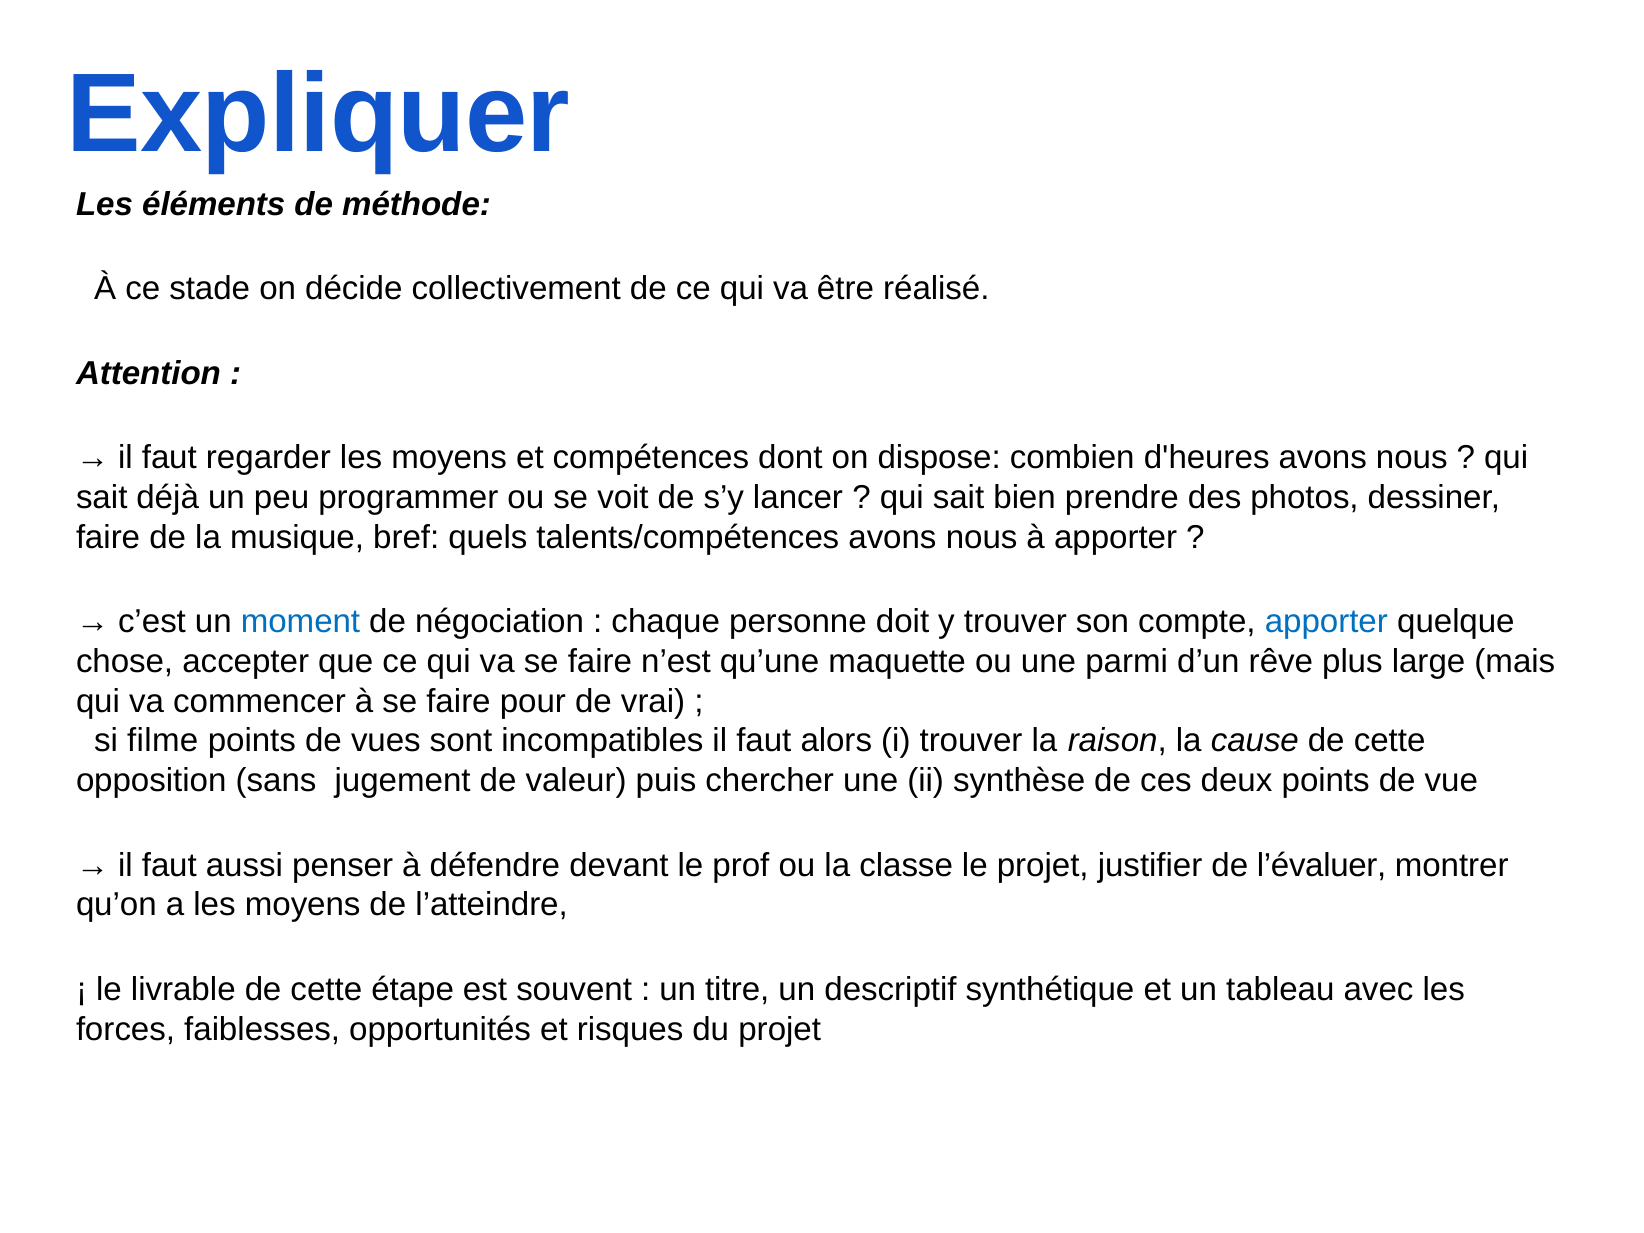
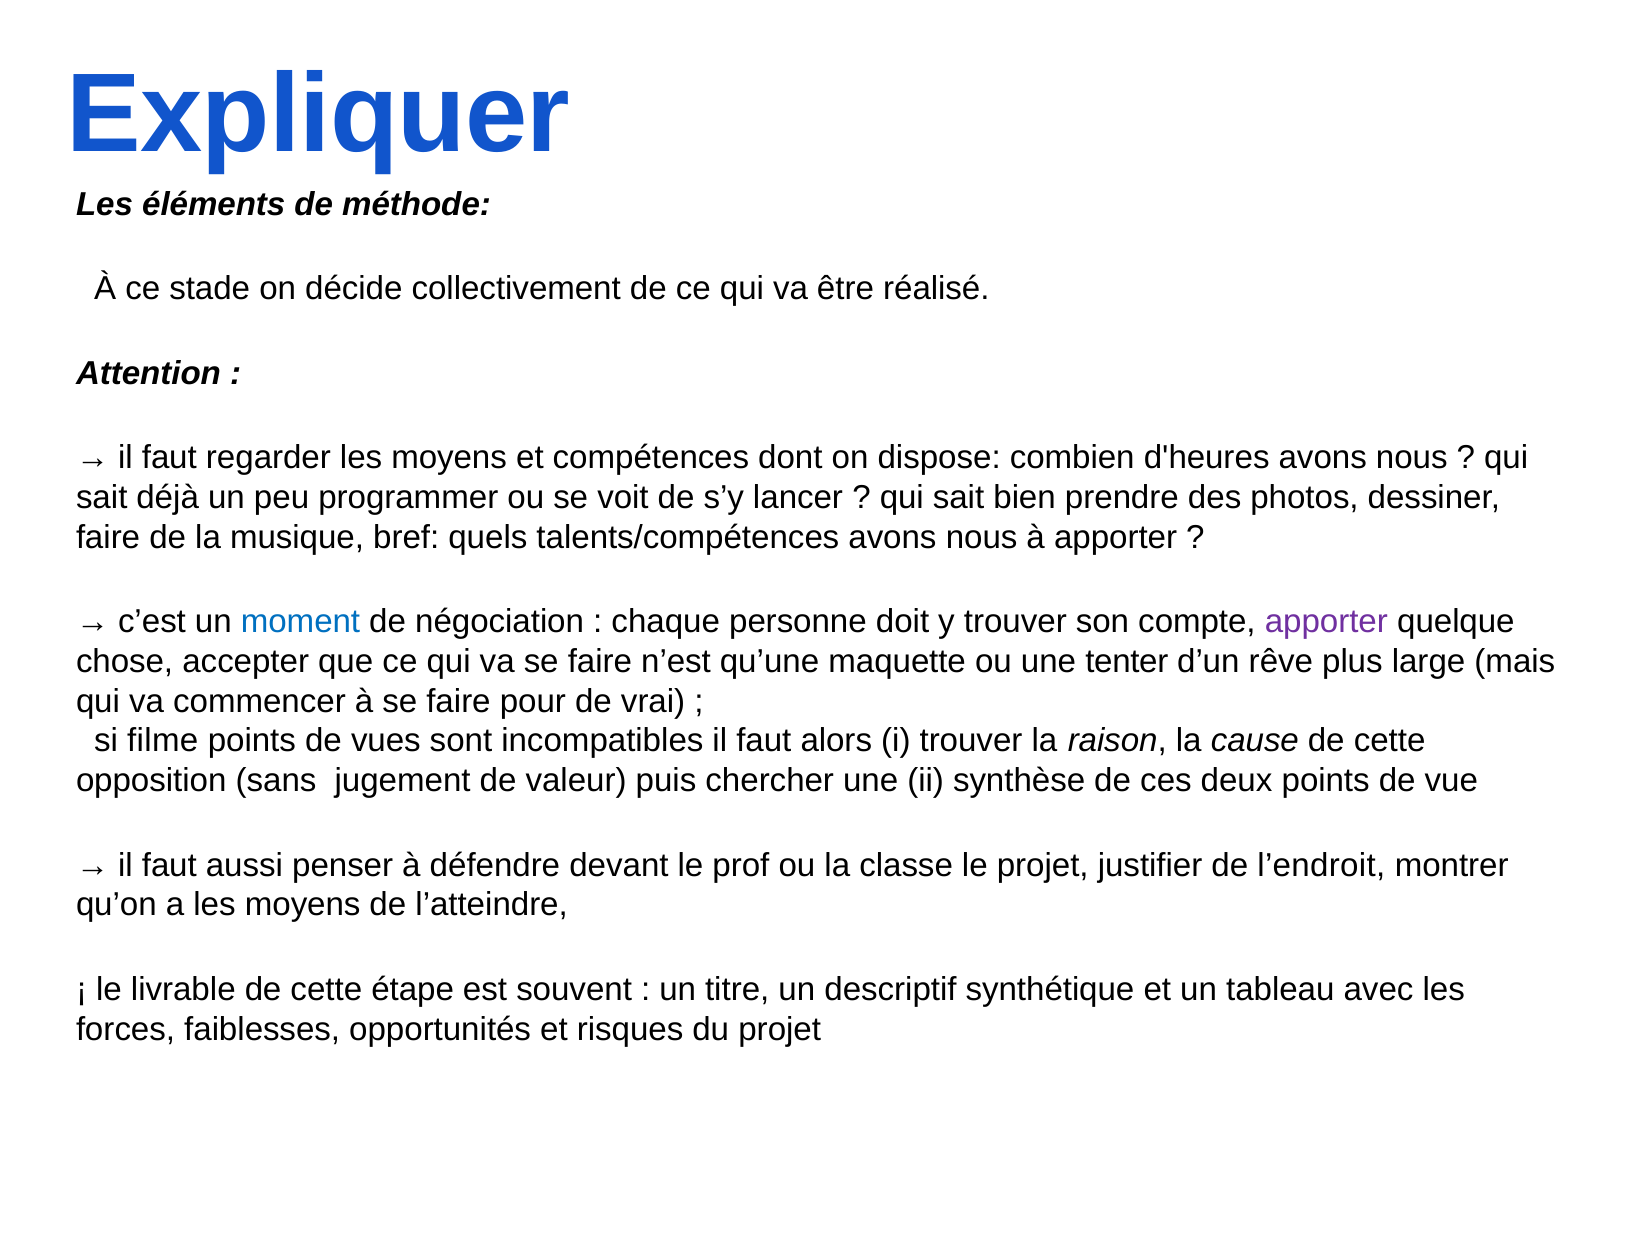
apporter colour: blue -> purple (1326, 622)
parmi: parmi -> tenter (1127, 661)
l’évaluer: l’évaluer -> l’endroit (1321, 865)
